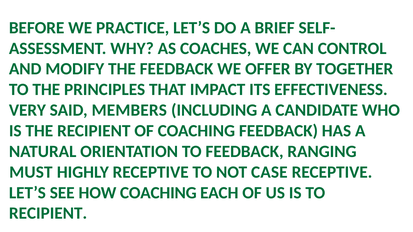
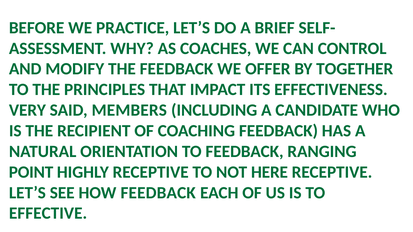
MUST: MUST -> POINT (31, 172)
CASE: CASE -> HERE (269, 172)
HOW COACHING: COACHING -> FEEDBACK (158, 193)
RECIPIENT: RECIPIENT -> EFFECTIVE (48, 214)
